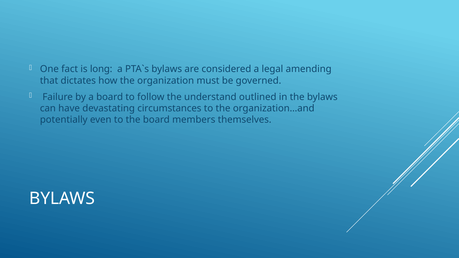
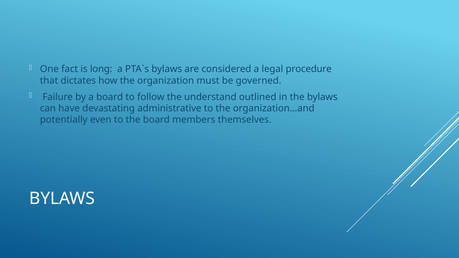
amending: amending -> procedure (309, 69)
circumstances: circumstances -> administrative (169, 108)
